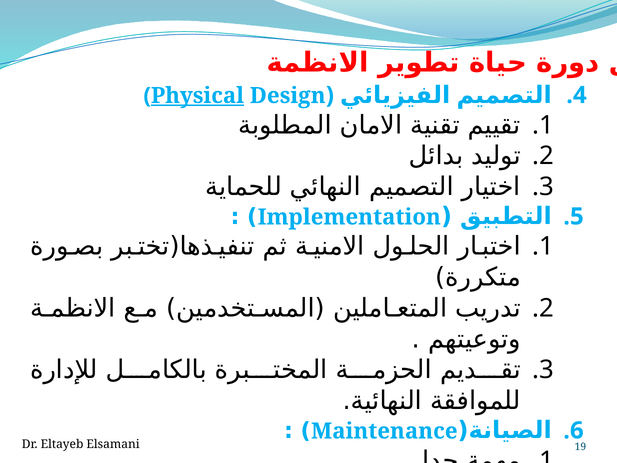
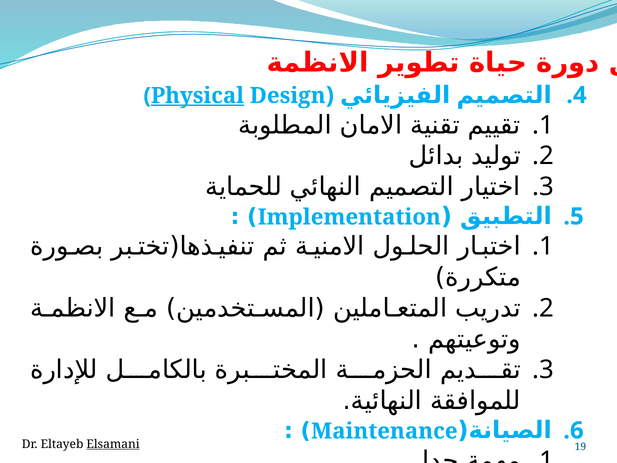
Elsamani underline: none -> present (113, 444)
